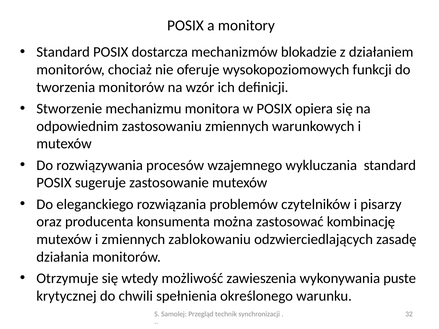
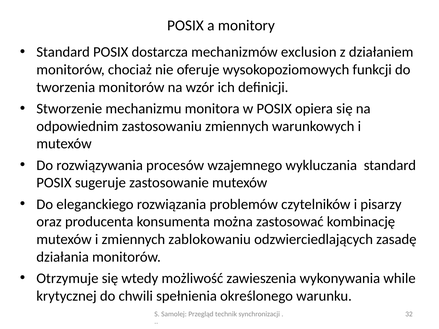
blokadzie: blokadzie -> exclusion (309, 52)
puste: puste -> while (400, 279)
